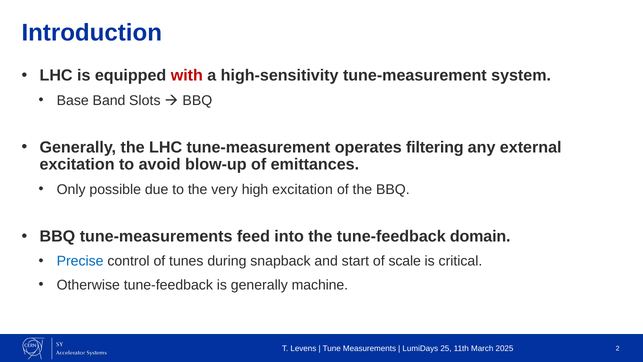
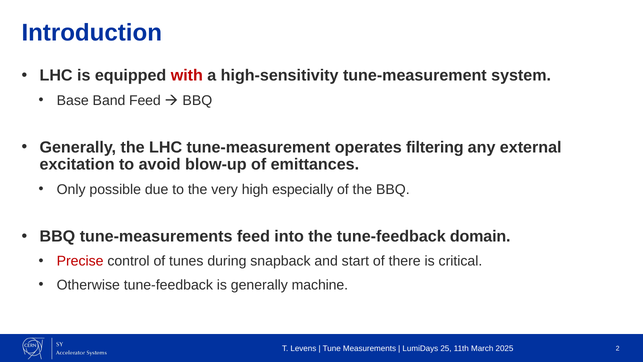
Band Slots: Slots -> Feed (145, 100)
high excitation: excitation -> especially (303, 189)
Precise colour: blue -> red (80, 261)
scale: scale -> there (405, 261)
